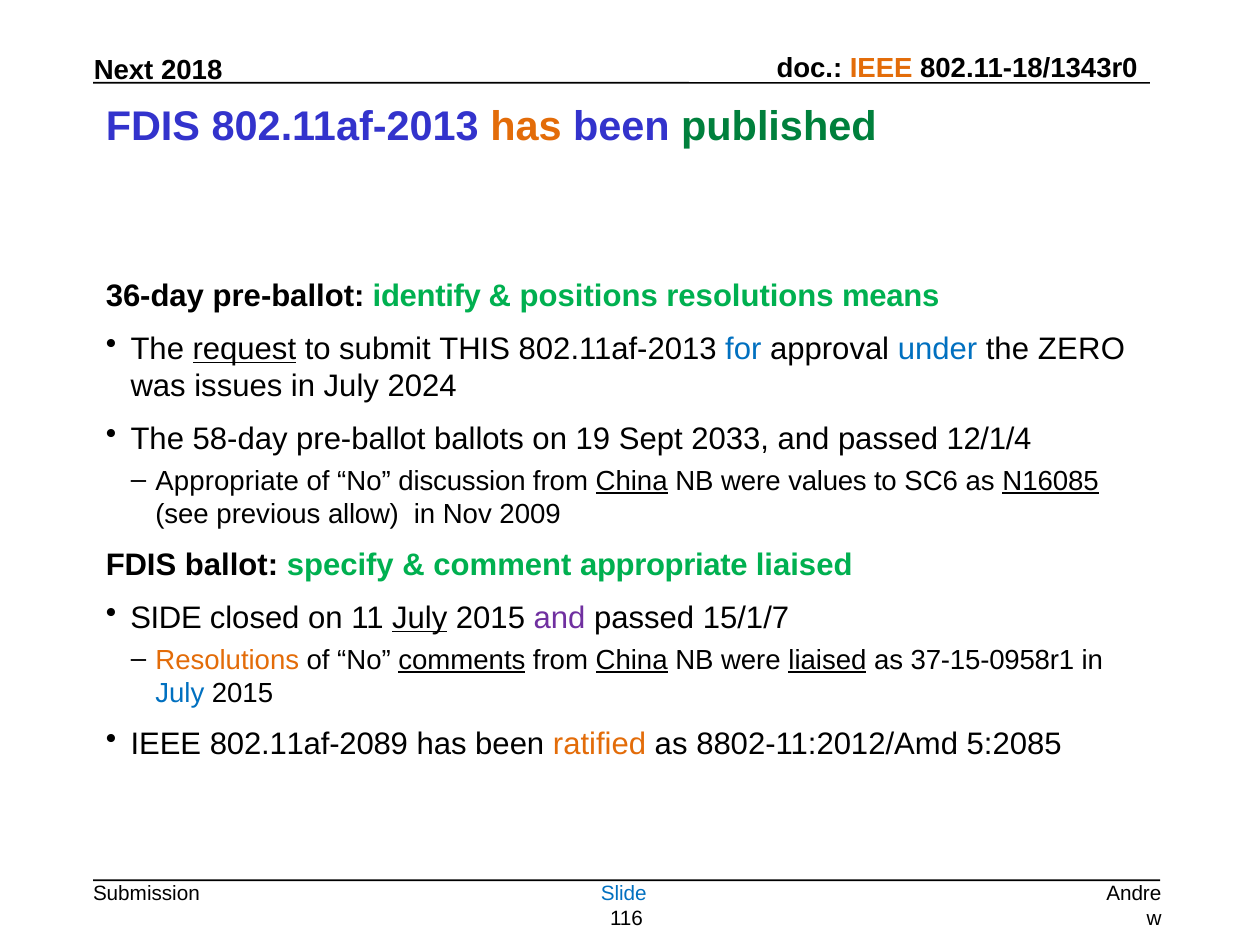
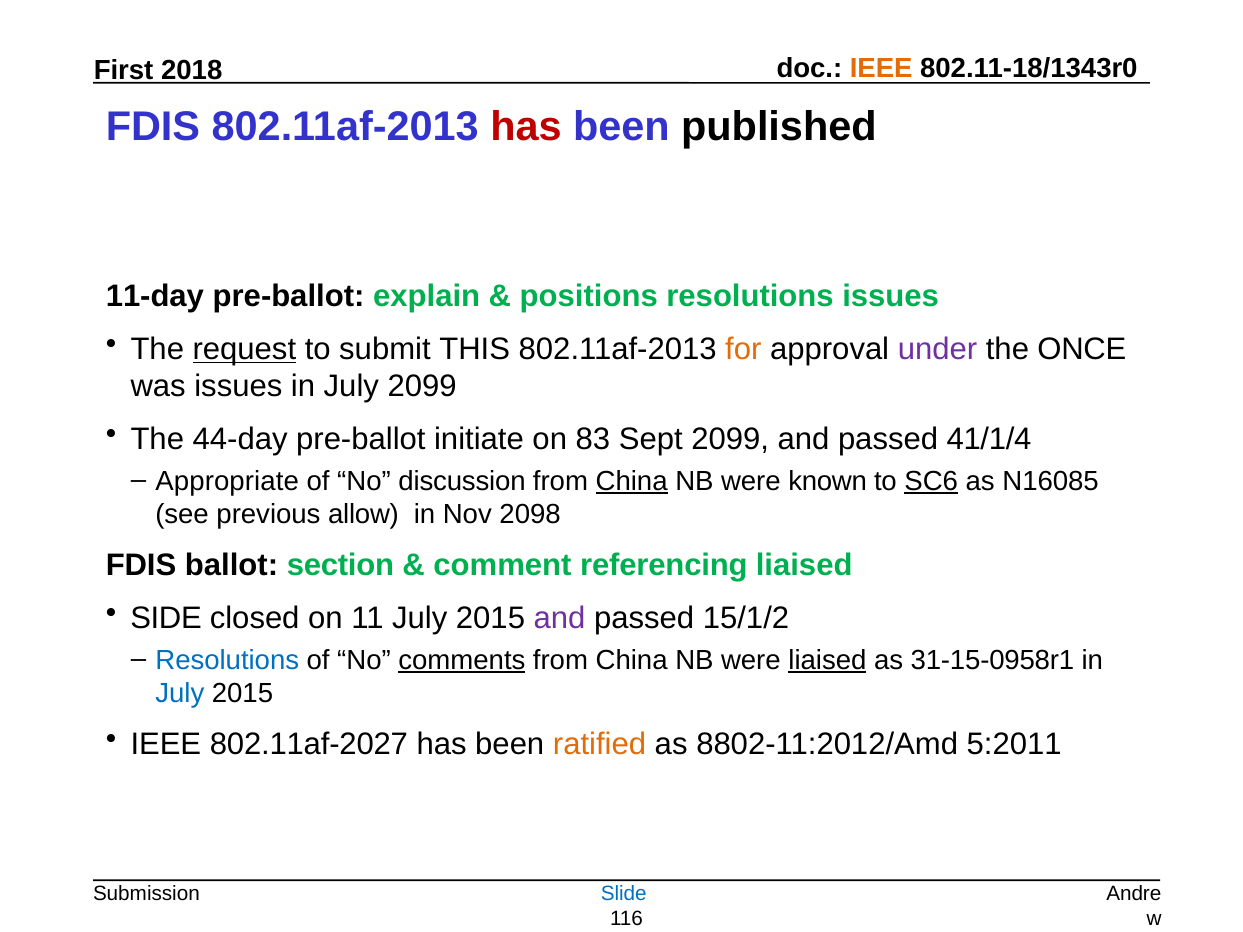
Next: Next -> First (124, 71)
has colour: orange -> red (526, 127)
published colour: green -> black (779, 127)
36-day: 36-day -> 11-day (155, 296)
identify: identify -> explain (427, 296)
resolutions means: means -> issues (891, 296)
for colour: blue -> orange (743, 349)
under colour: blue -> purple (938, 349)
ZERO: ZERO -> ONCE (1082, 349)
July 2024: 2024 -> 2099 (422, 387)
58-day: 58-day -> 44-day (240, 439)
ballots: ballots -> initiate (479, 439)
19: 19 -> 83 (593, 439)
Sept 2033: 2033 -> 2099 (730, 439)
12/1/4: 12/1/4 -> 41/1/4 (989, 439)
values: values -> known (828, 481)
SC6 underline: none -> present (931, 481)
N16085 underline: present -> none (1051, 481)
2009: 2009 -> 2098 (530, 514)
specify: specify -> section (340, 565)
comment appropriate: appropriate -> referencing (664, 565)
July underline: present -> none (420, 618)
15/1/7: 15/1/7 -> 15/1/2 (746, 618)
Resolutions colour: orange -> blue (227, 660)
China underline: present -> none (632, 660)
37-15-0958r1: 37-15-0958r1 -> 31-15-0958r1 (992, 660)
802.11af-2089: 802.11af-2089 -> 802.11af-2027 (309, 744)
5:2085: 5:2085 -> 5:2011 (1014, 744)
